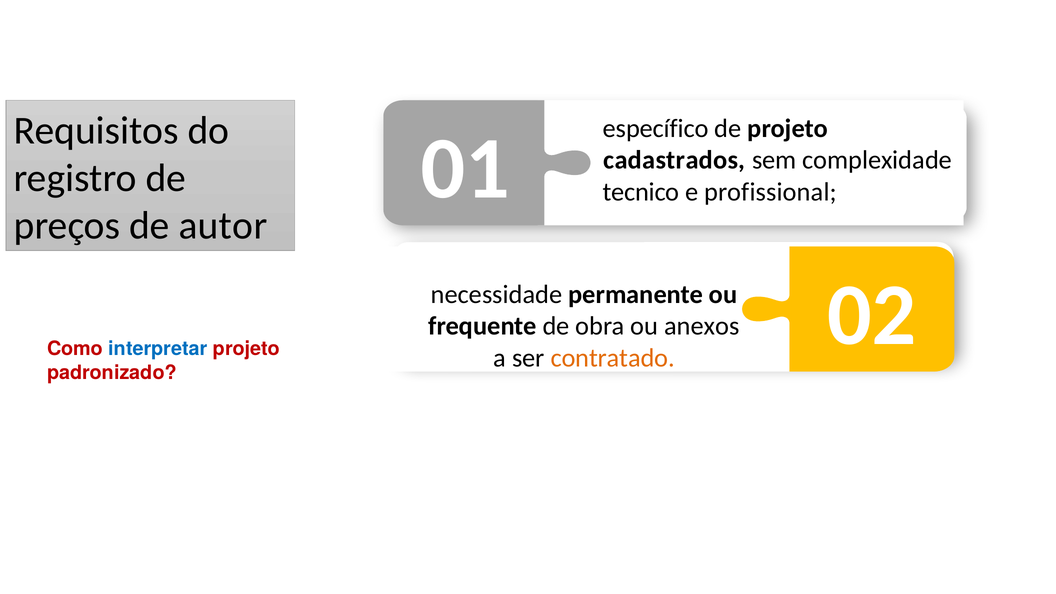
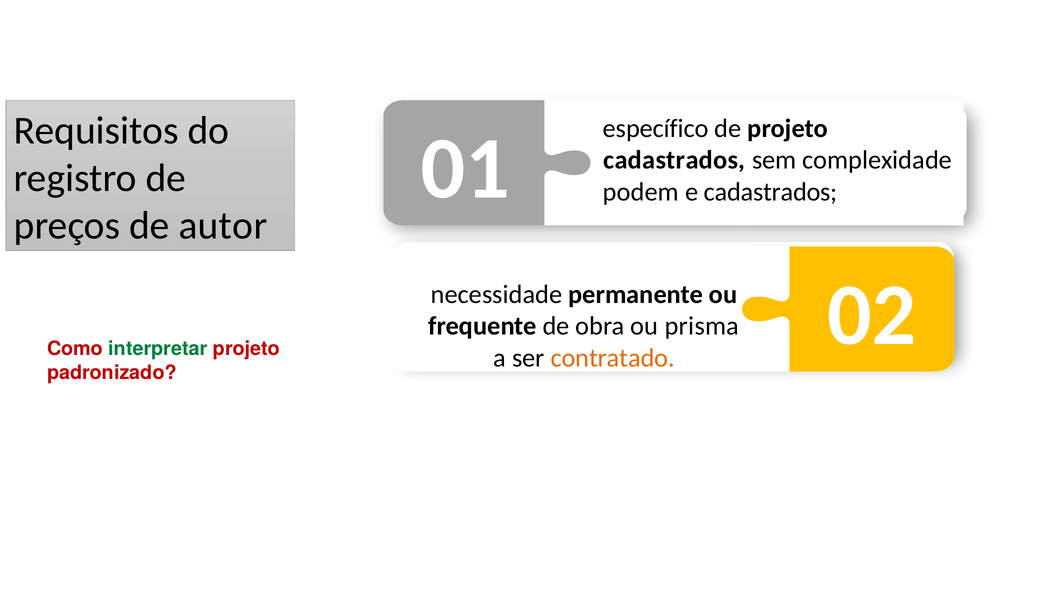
tecnico: tecnico -> podem (641, 192)
e profissional: profissional -> cadastrados (771, 192)
anexos: anexos -> prisma (702, 326)
interpretar colour: blue -> green (158, 349)
